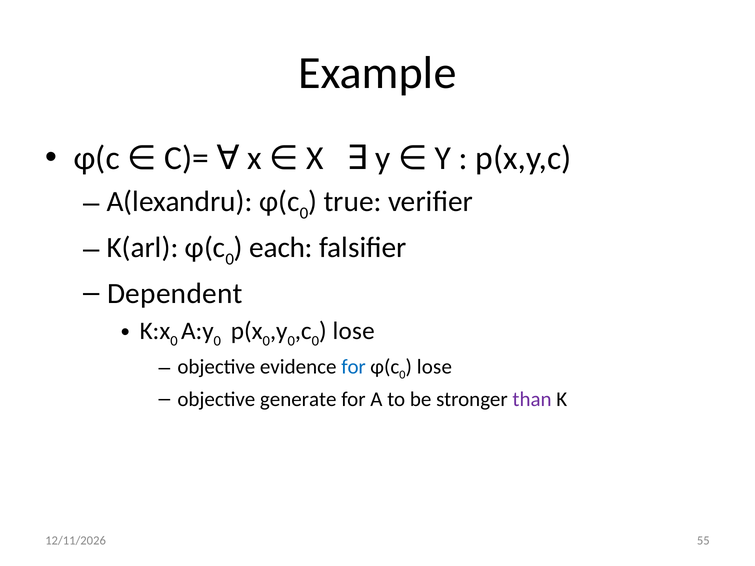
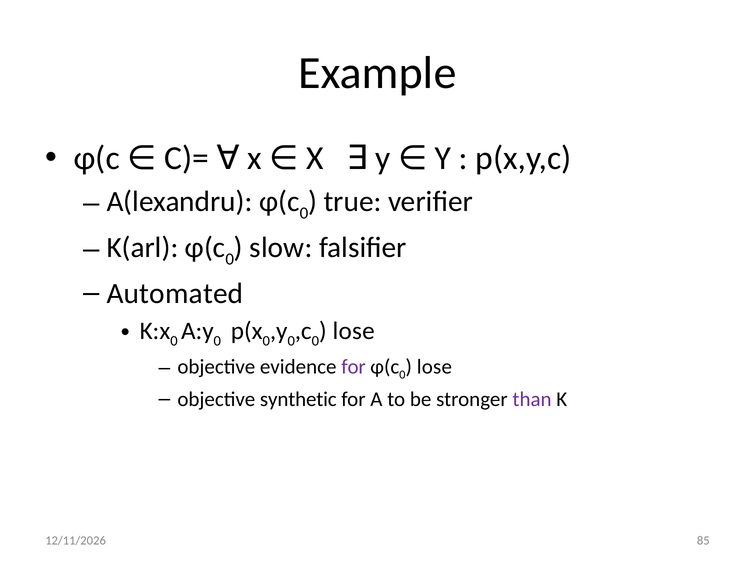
each: each -> slow (281, 248)
Dependent: Dependent -> Automated (175, 294)
for colour: blue -> purple (354, 367)
generate: generate -> synthetic (298, 400)
55: 55 -> 85 (703, 541)
